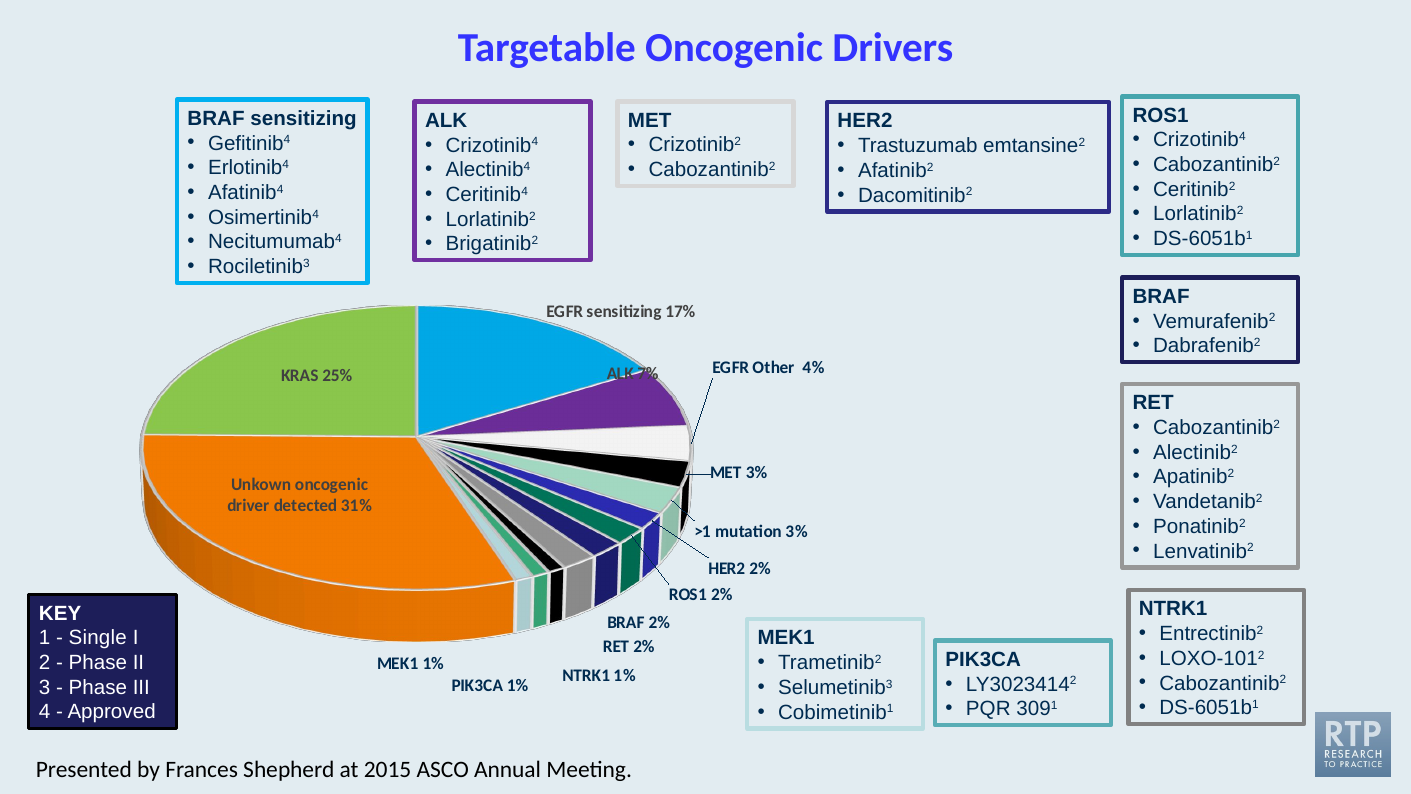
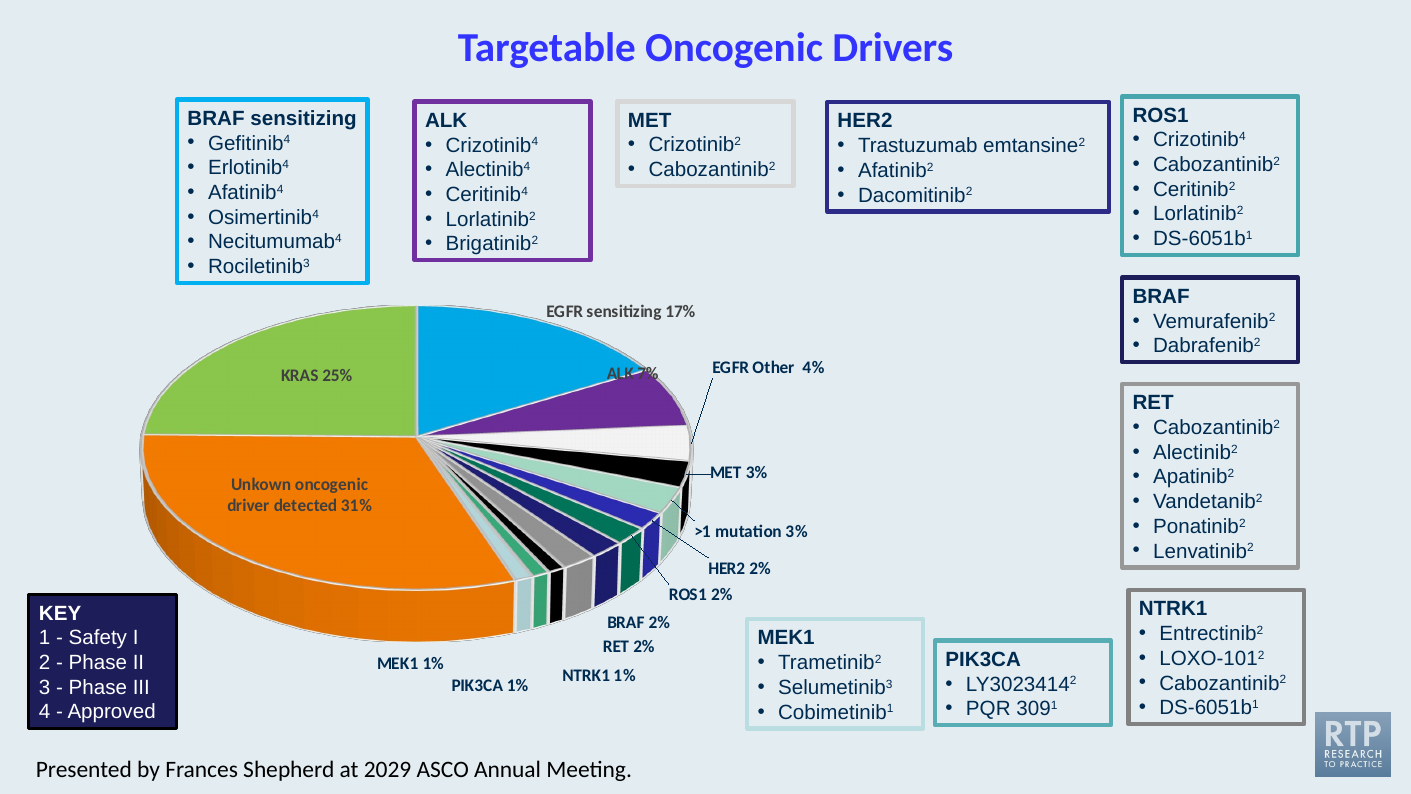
Single: Single -> Safety (98, 638)
2015: 2015 -> 2029 (388, 770)
